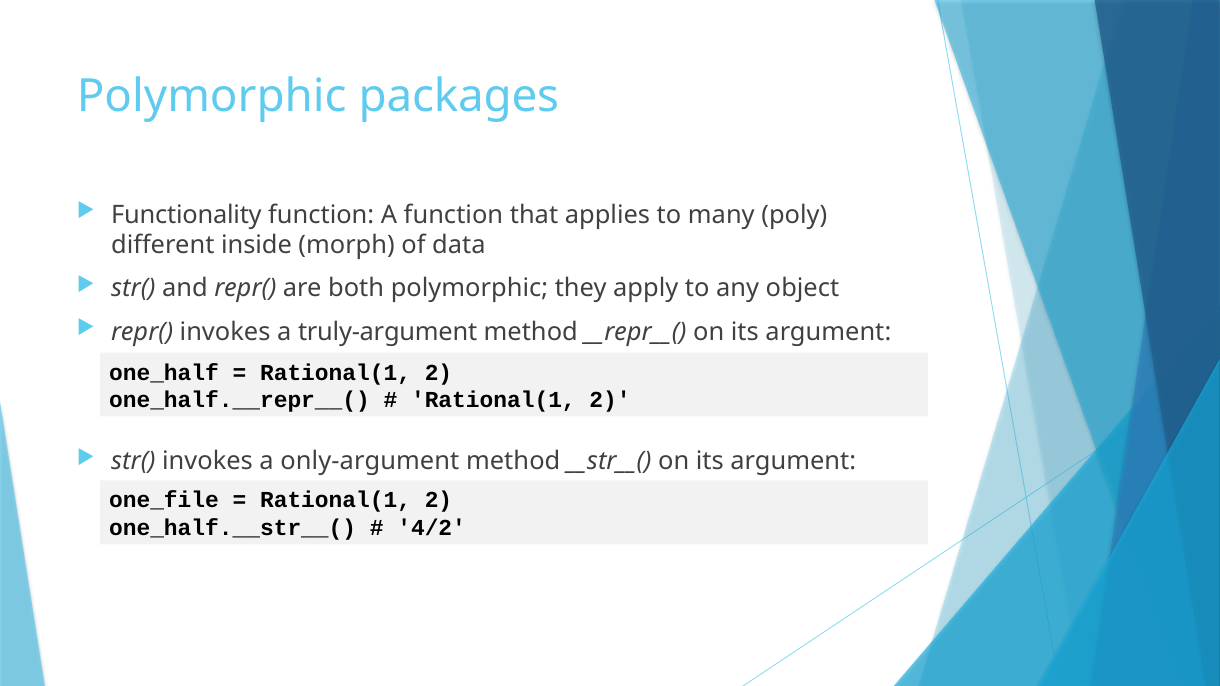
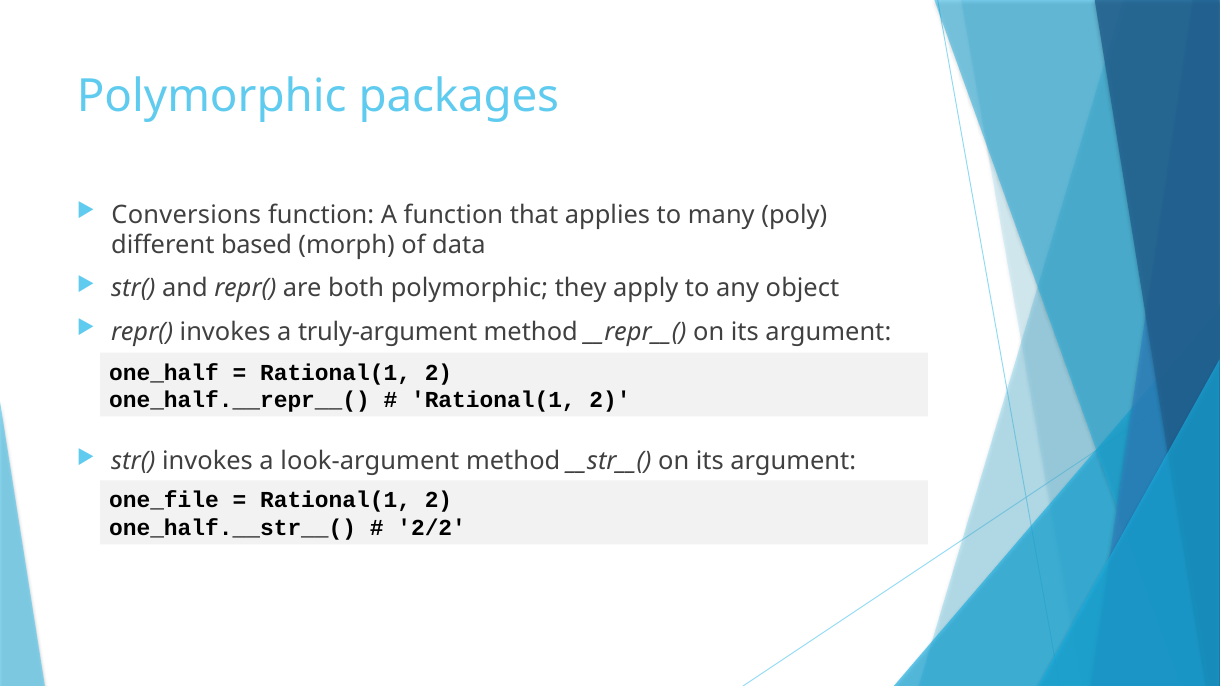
Functionality: Functionality -> Conversions (186, 215)
inside: inside -> based (257, 245)
only-argument: only-argument -> look-argument (370, 461)
4/2: 4/2 -> 2/2 (432, 528)
